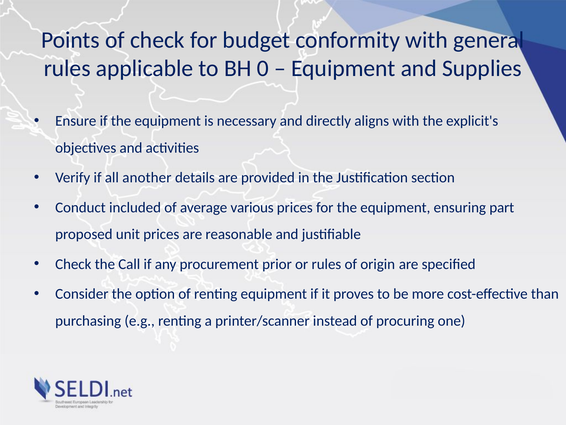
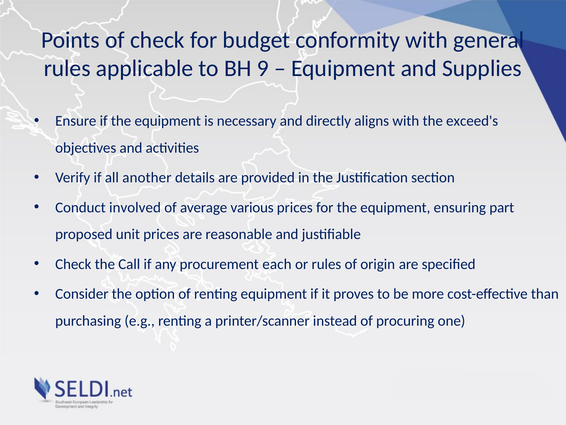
0: 0 -> 9 (263, 68)
explicit's: explicit's -> exceed's (472, 121)
included: included -> involved (135, 207)
prior: prior -> each (277, 264)
